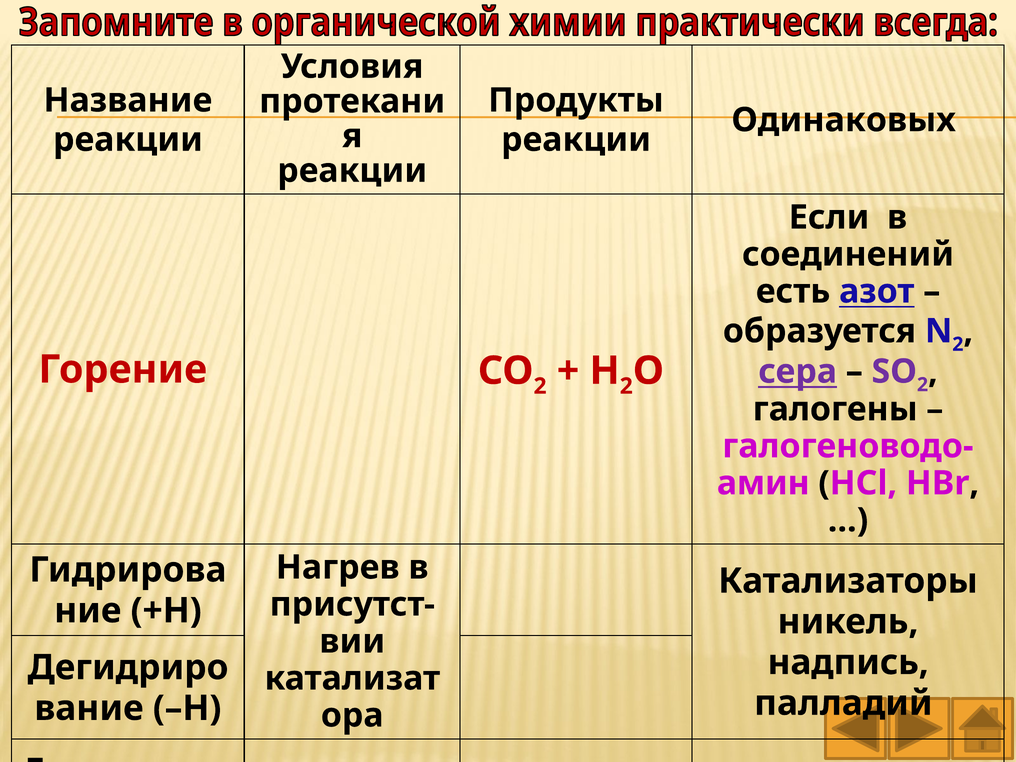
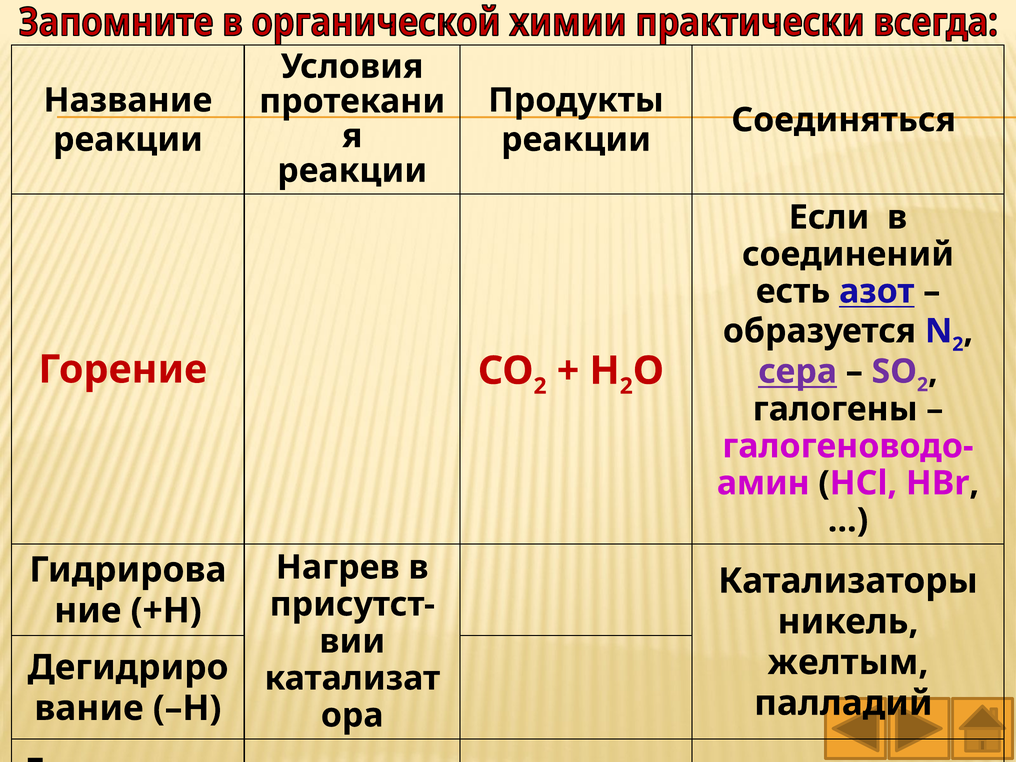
Одинаковых: Одинаковых -> Соединяться (844, 120)
надпись: надпись -> желтым (848, 662)
